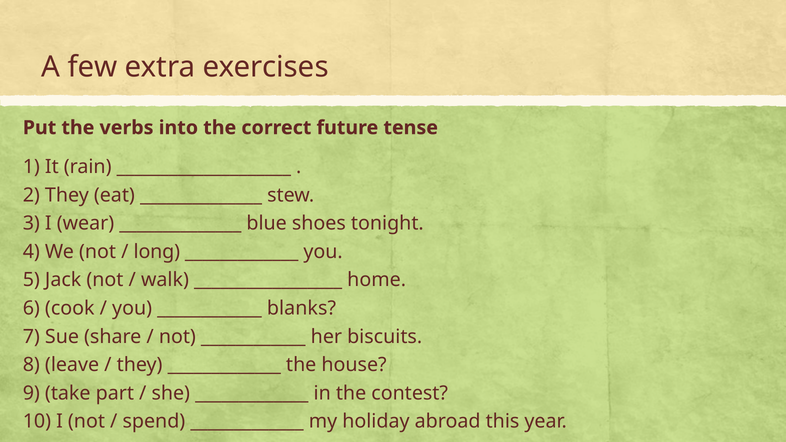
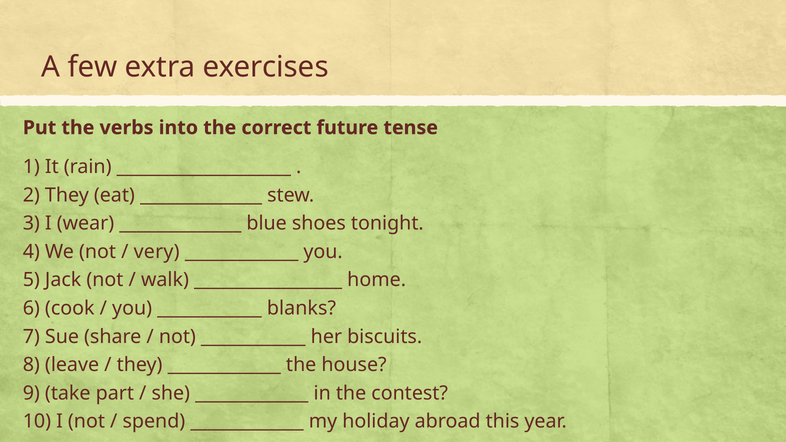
long: long -> very (157, 252)
